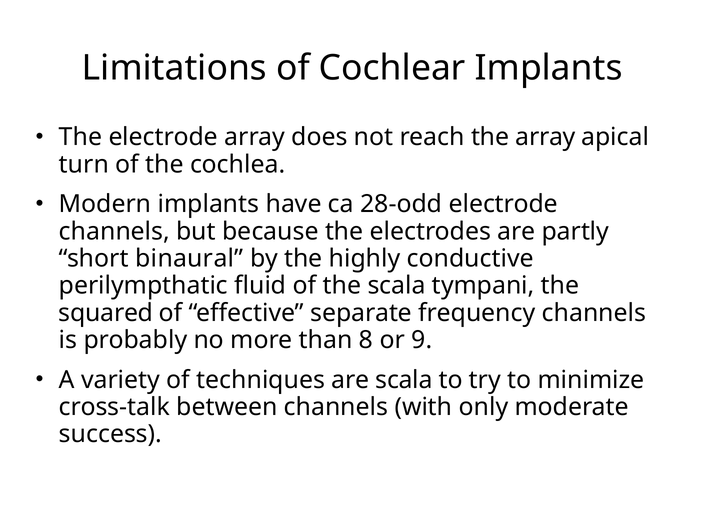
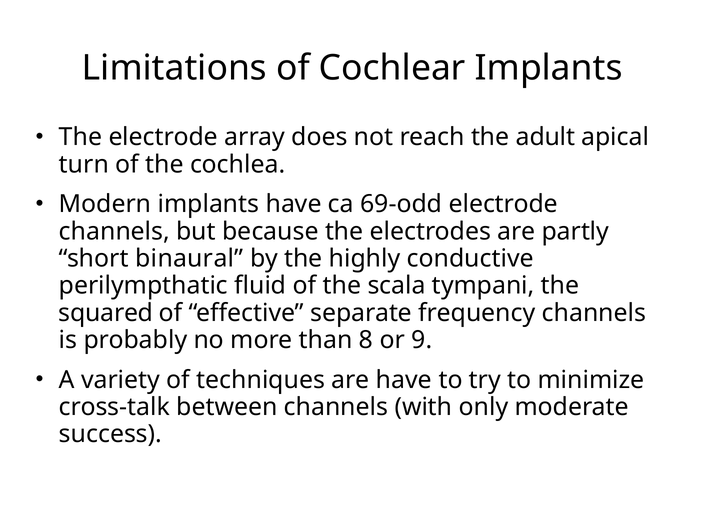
the array: array -> adult (545, 137)
28-odd: 28-odd -> 69-odd (401, 204)
are scala: scala -> have (404, 380)
